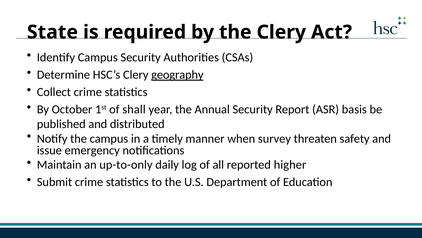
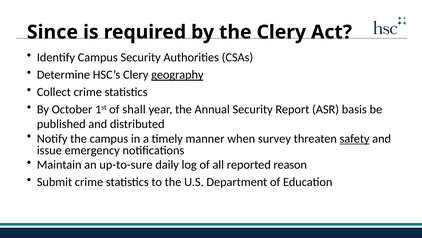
State: State -> Since (52, 32)
safety underline: none -> present (355, 138)
up-to-only: up-to-only -> up-to-sure (126, 164)
higher: higher -> reason (290, 164)
